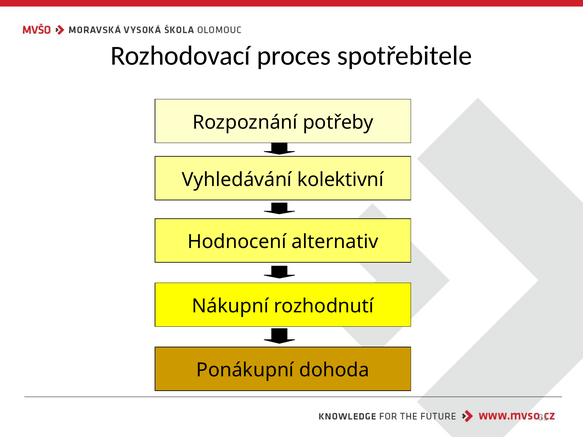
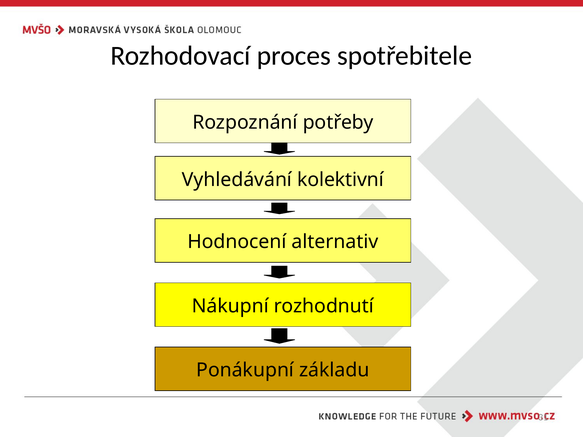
dohoda: dohoda -> základu (334, 370)
